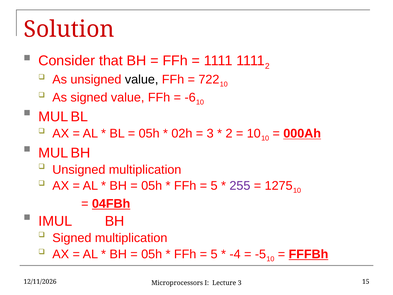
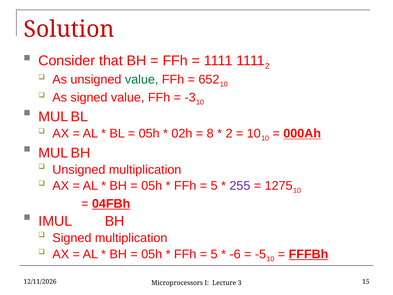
value colour: black -> green (142, 79)
722: 722 -> 652 (209, 79)
-6: -6 -> -3 (190, 97)
3: 3 -> 8 (210, 133)
-4: -4 -> -6 (235, 254)
